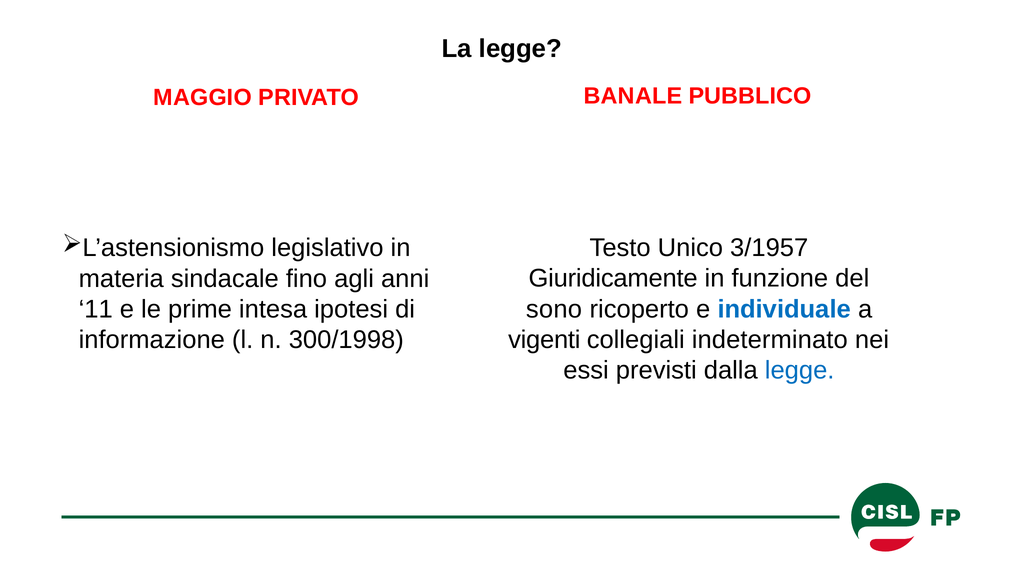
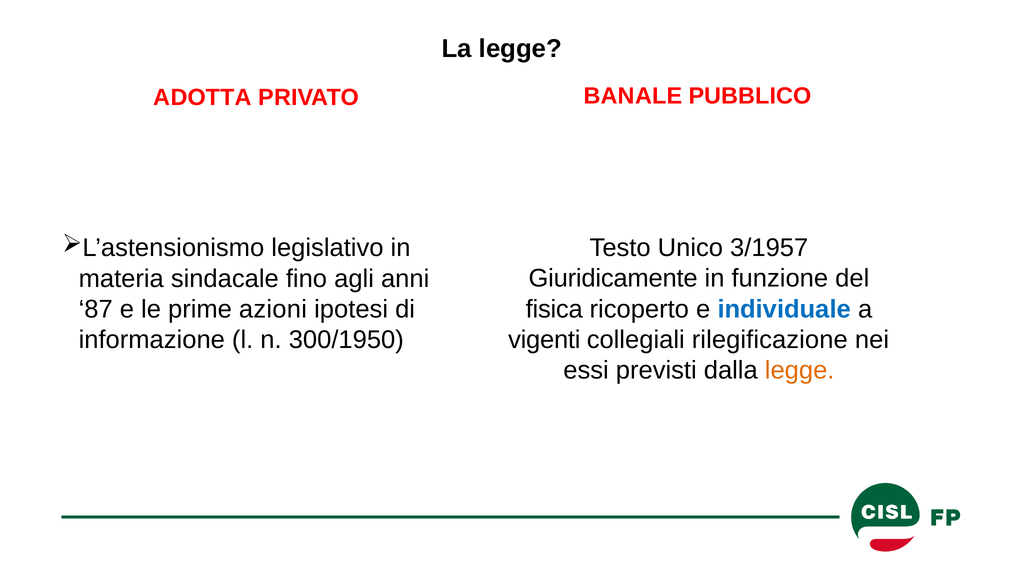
MAGGIO: MAGGIO -> ADOTTA (203, 98)
sono: sono -> fisica (554, 309)
11: 11 -> 87 (96, 309)
intesa: intesa -> azioni (273, 309)
indeterminato: indeterminato -> rilegificazione (770, 340)
300/1998: 300/1998 -> 300/1950 (346, 340)
legge colour: blue -> orange (800, 370)
